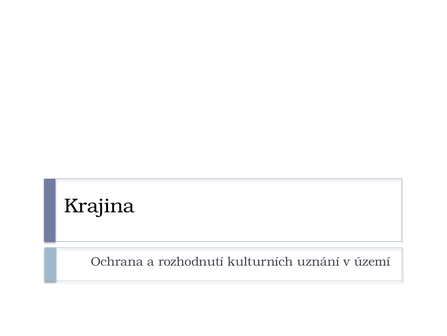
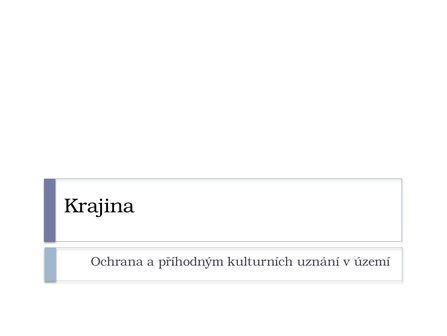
rozhodnutí: rozhodnutí -> příhodným (191, 261)
